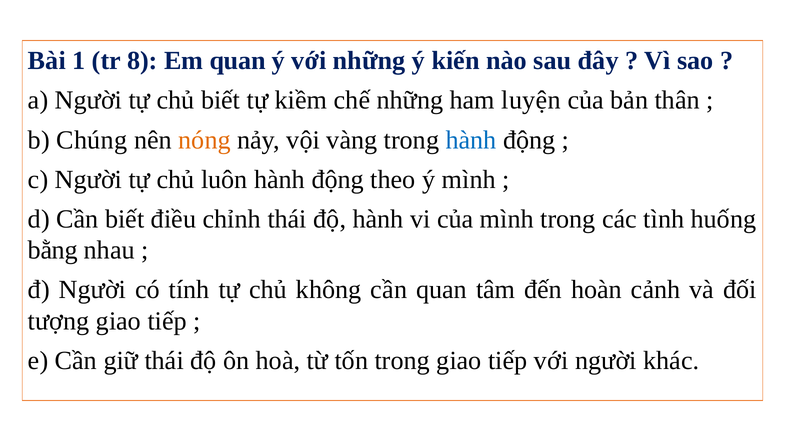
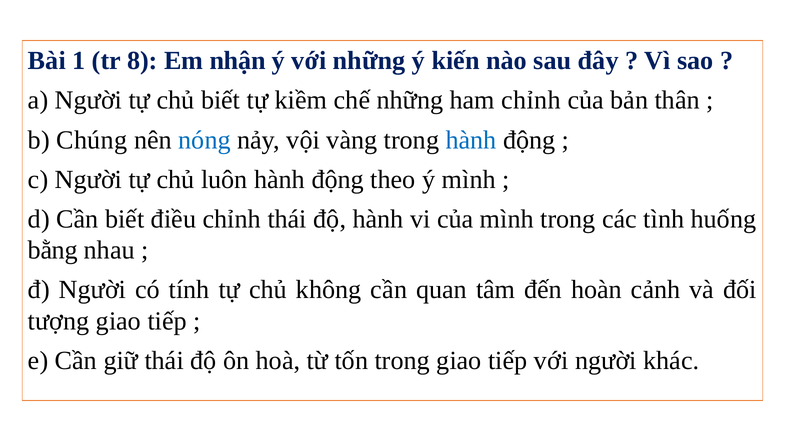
Em quan: quan -> nhận (238, 61)
ham luyện: luyện -> chỉnh (531, 100)
nóng colour: orange -> blue (205, 140)
